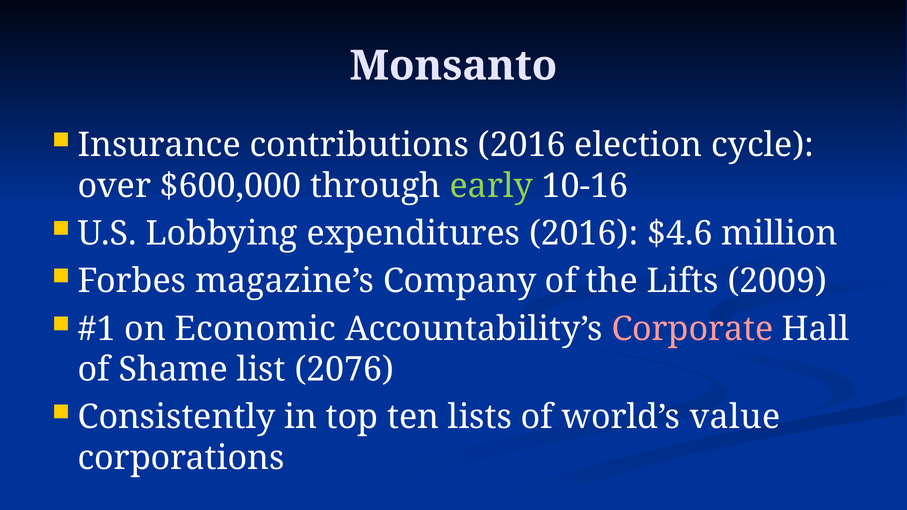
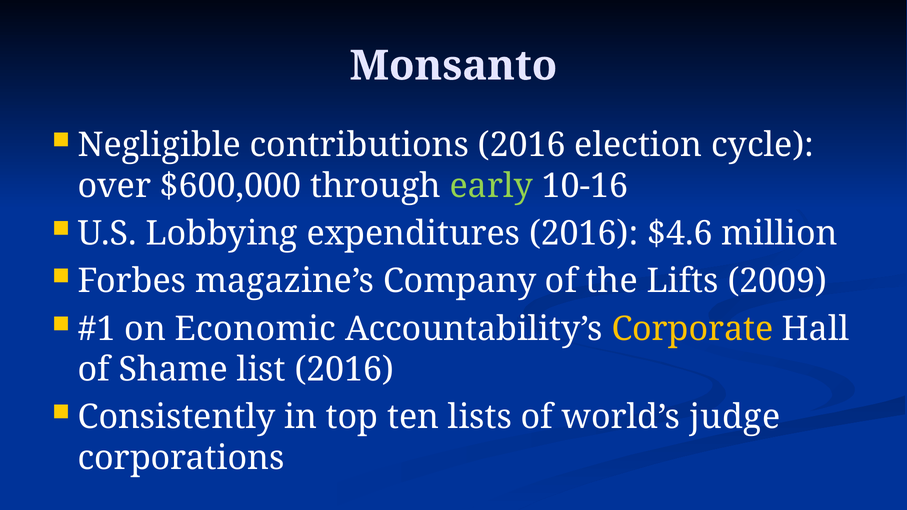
Insurance: Insurance -> Negligible (159, 145)
Corporate colour: pink -> yellow (692, 329)
list 2076: 2076 -> 2016 (344, 370)
value: value -> judge (735, 417)
